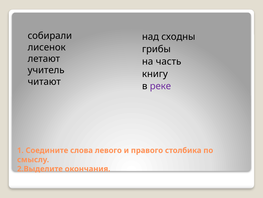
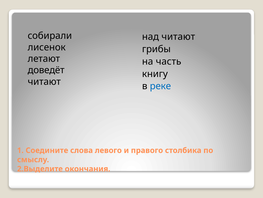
над сходны: сходны -> читают (178, 37)
учитель: учитель -> доведёт (46, 70)
реке colour: purple -> blue (160, 86)
